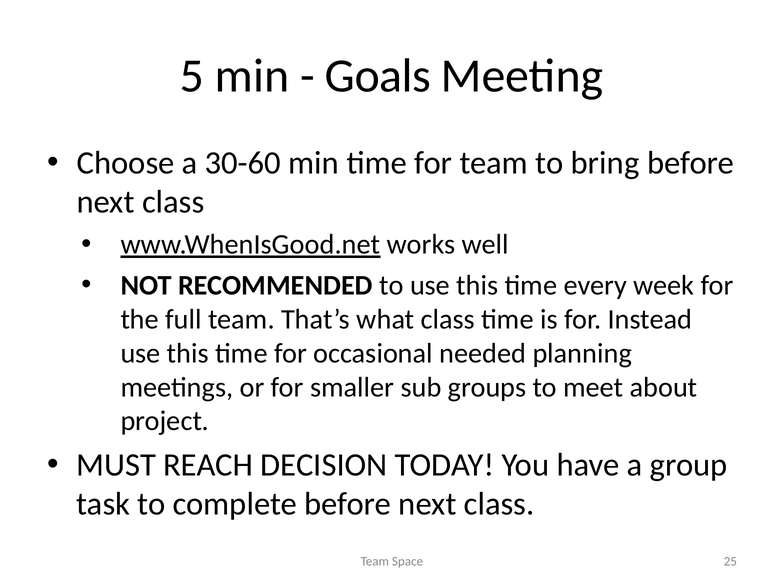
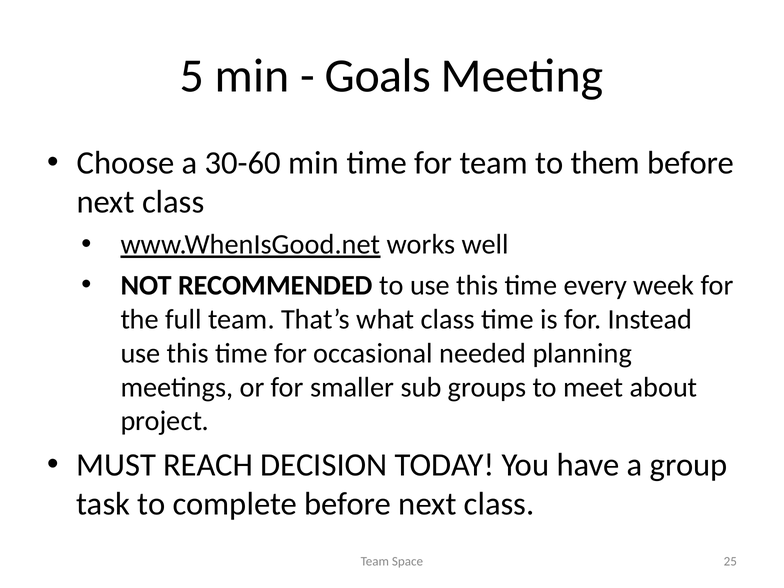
bring: bring -> them (605, 163)
